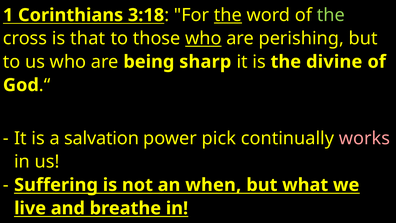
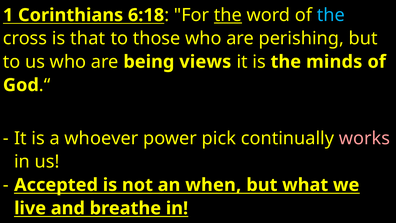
3:18: 3:18 -> 6:18 (146, 15)
the colour: light green -> light blue (331, 15)
who underline: present -> none (203, 38)
sharp: sharp -> views (205, 62)
divine: divine -> minds (334, 62)
salvation: salvation -> whoever (101, 138)
Suffering: Suffering -> Accepted (56, 185)
